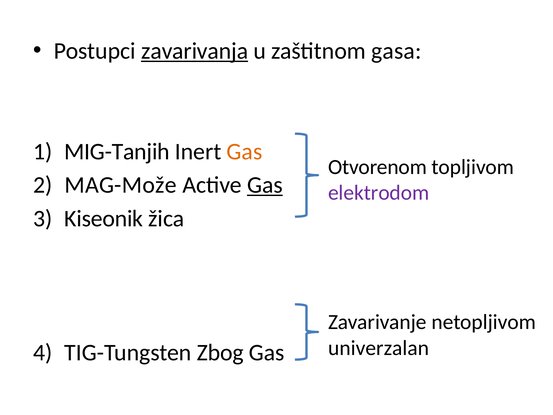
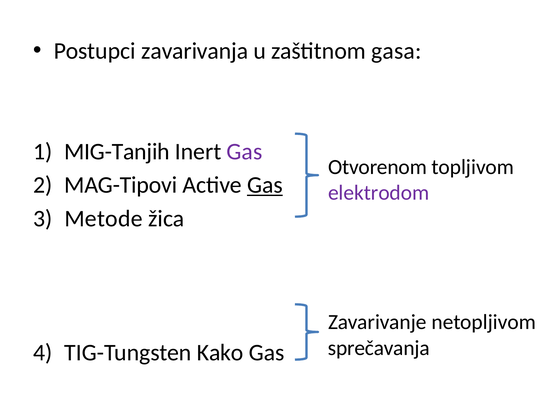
zavarivanja underline: present -> none (195, 51)
Gas colour: orange -> purple (244, 152)
MAG-Može: MAG-Može -> MAG-Tipovi (121, 185)
Kiseonik: Kiseonik -> Metode (103, 219)
univerzalan: univerzalan -> sprečavanja (379, 348)
Zbog: Zbog -> Kako (220, 353)
